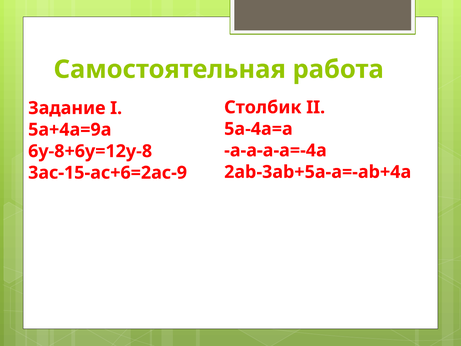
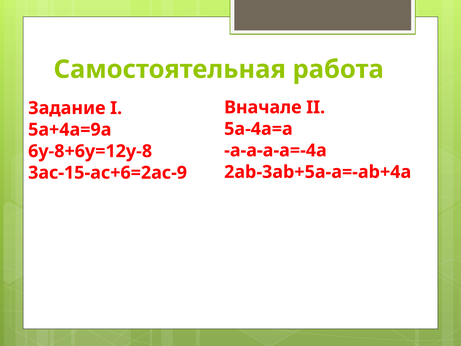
Столбик: Столбик -> Вначале (263, 107)
